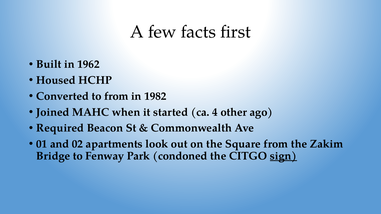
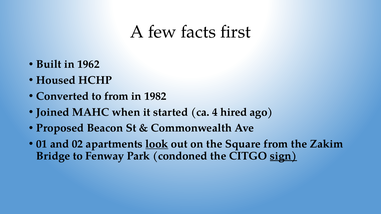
other: other -> hired (234, 112)
Required: Required -> Proposed (60, 128)
look underline: none -> present (157, 144)
